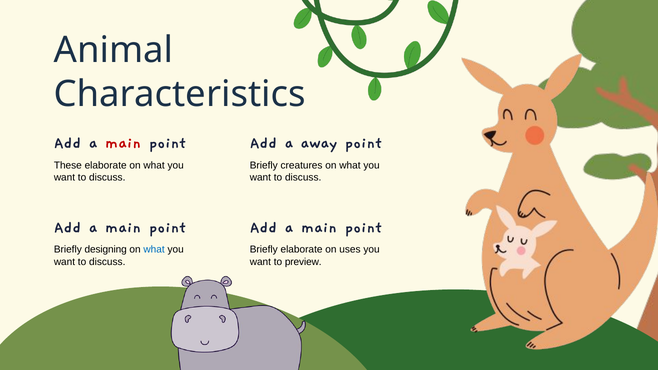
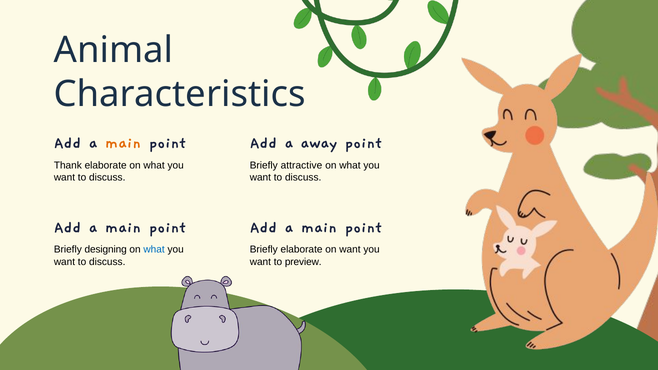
main colour: red -> orange (123, 142)
These: These -> Thank (68, 165)
creatures: creatures -> attractive (301, 165)
on uses: uses -> want (350, 250)
